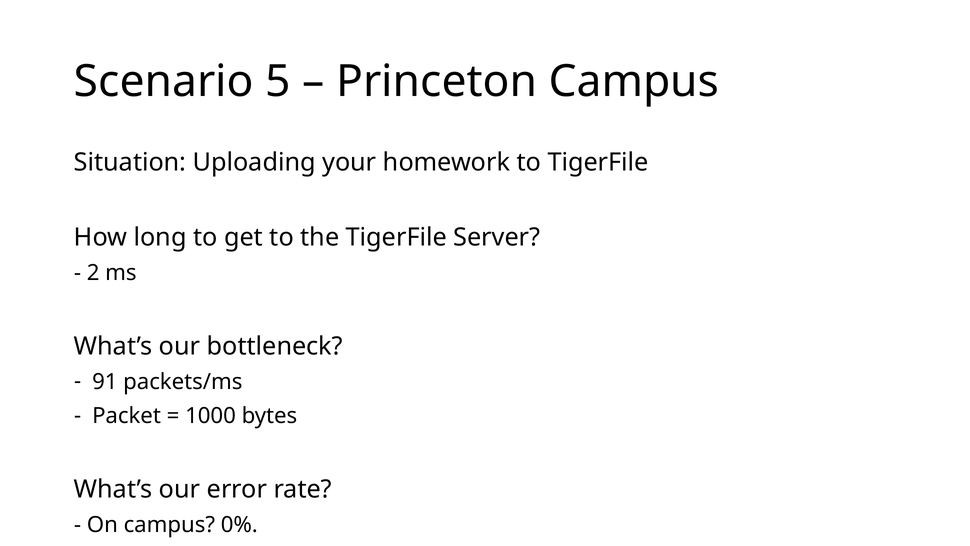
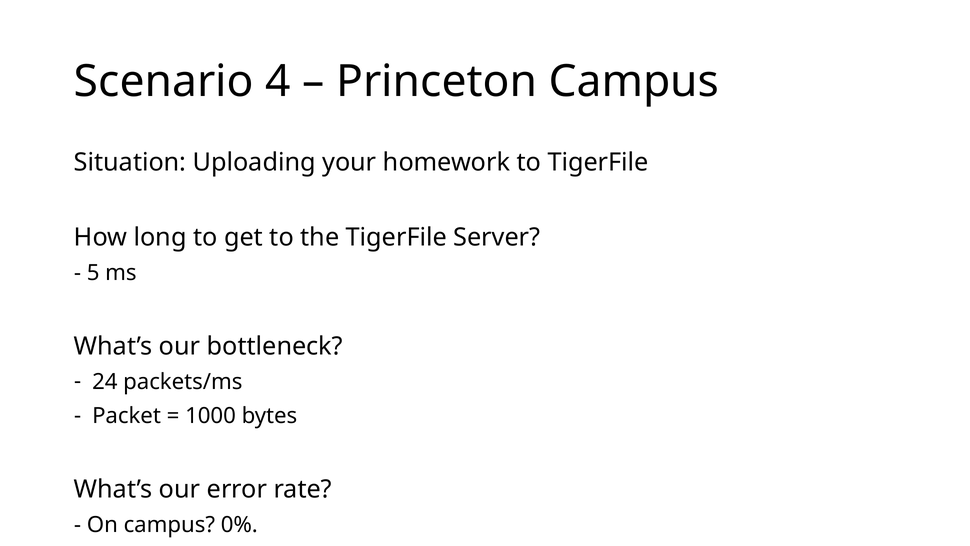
5: 5 -> 4 (278, 81)
2: 2 -> 5 (93, 273)
91: 91 -> 24 (105, 382)
